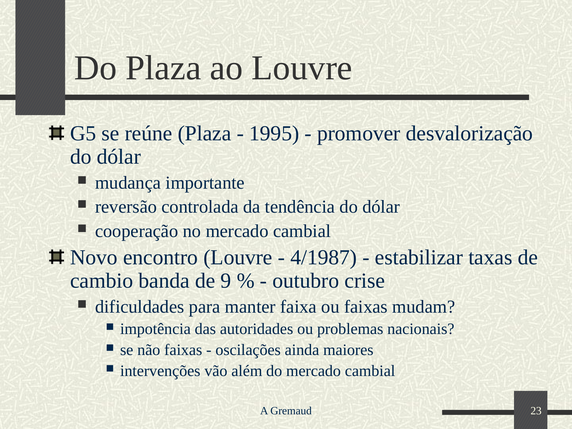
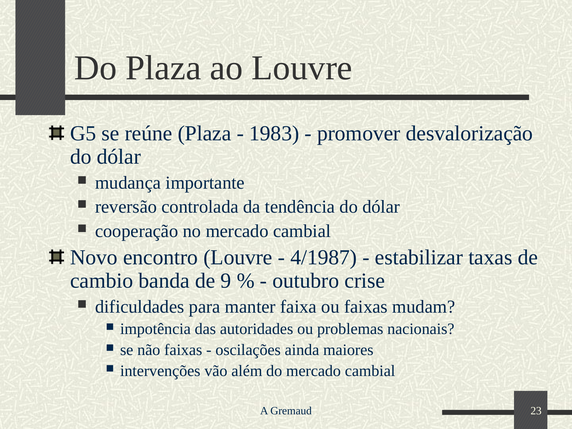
1995: 1995 -> 1983 (274, 134)
